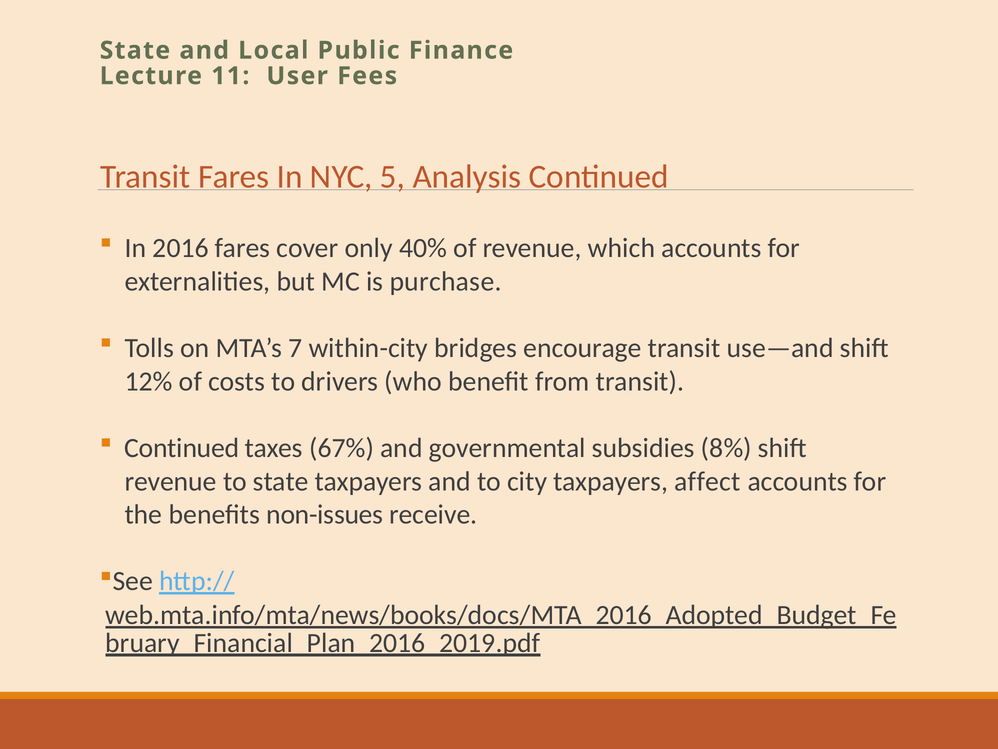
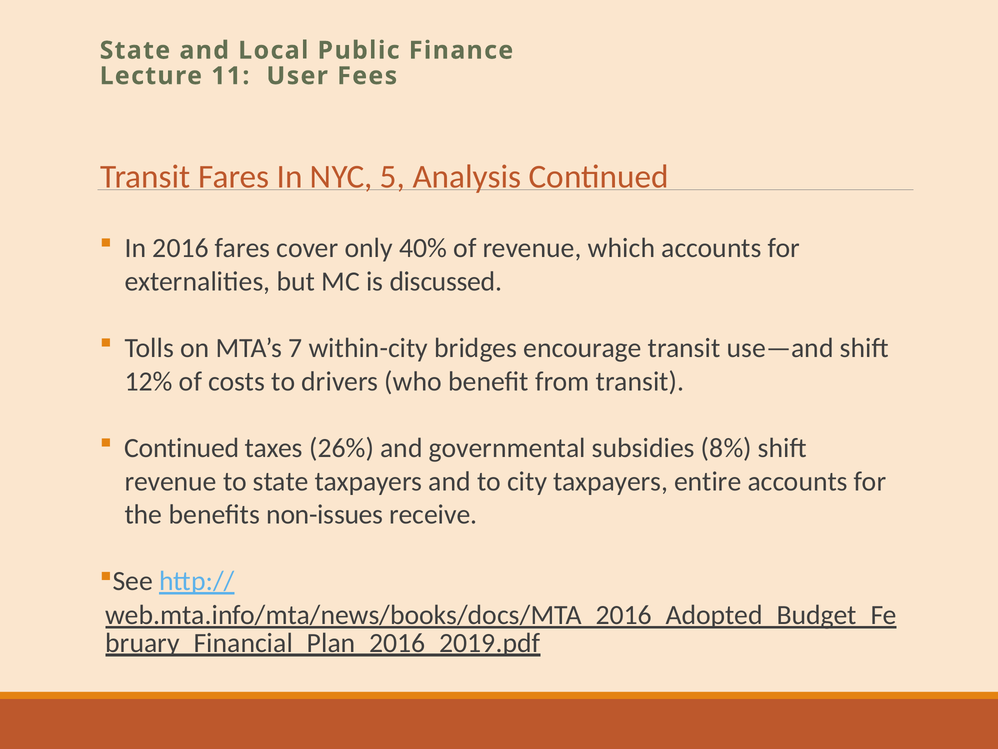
purchase: purchase -> discussed (446, 281)
67%: 67% -> 26% (342, 448)
affect: affect -> entire (708, 481)
